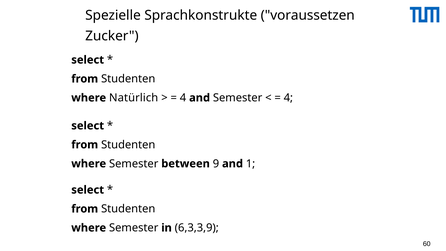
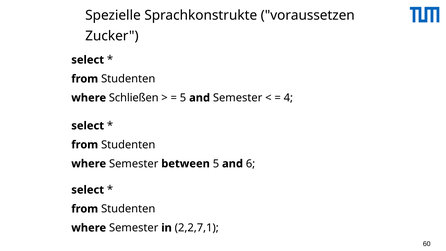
Natürlich: Natürlich -> Schließen (134, 98)
4: 4 -> 5 (183, 98)
between 9: 9 -> 5 (216, 164)
1: 1 -> 6 (251, 164)
6,3,3,9: 6,3,3,9 -> 2,2,7,1 (197, 228)
